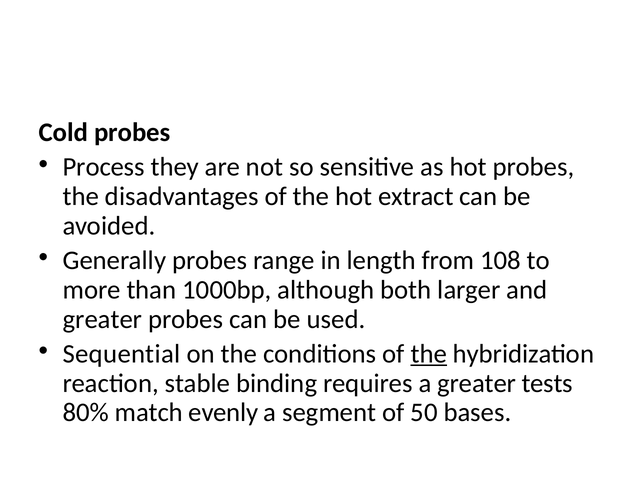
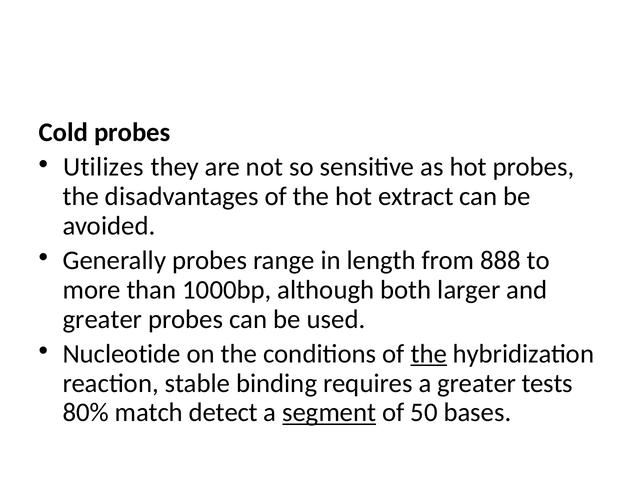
Process: Process -> Utilizes (104, 167)
108: 108 -> 888 (501, 260)
Sequential: Sequential -> Nucleotide (122, 354)
evenly: evenly -> detect (223, 413)
segment underline: none -> present (329, 413)
